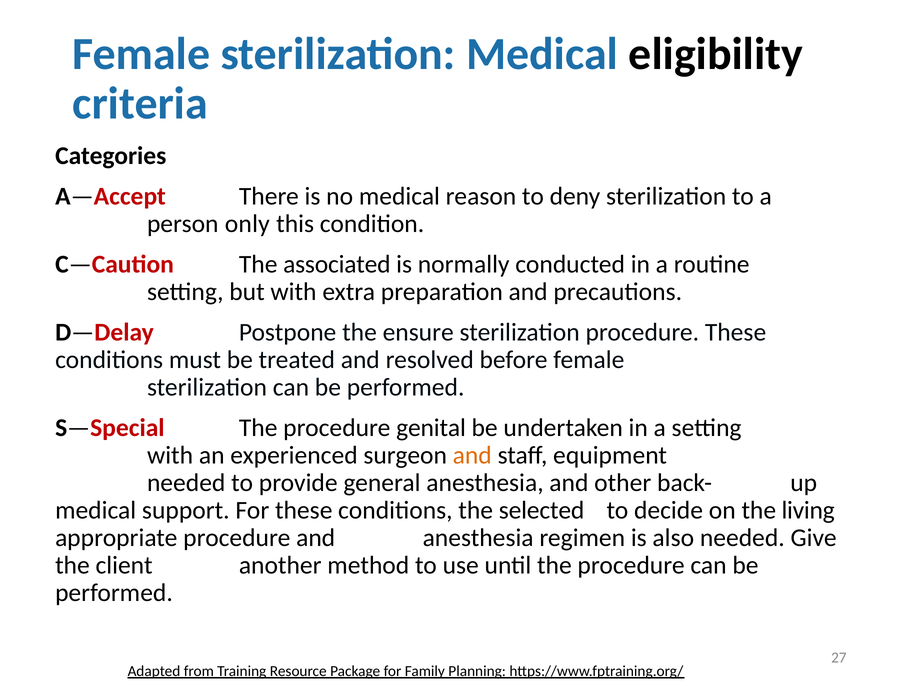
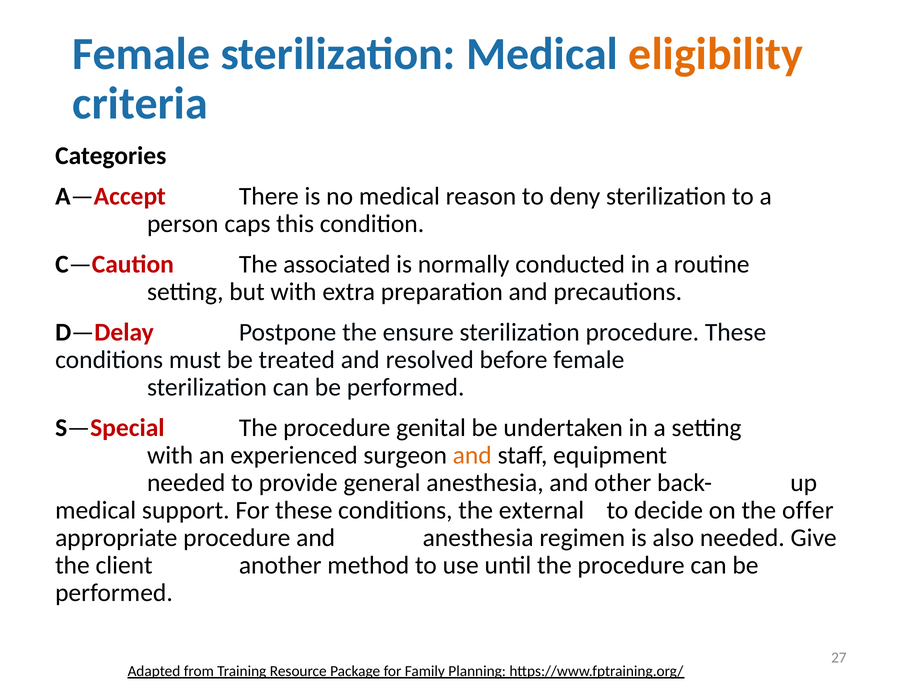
eligibility colour: black -> orange (716, 54)
only: only -> caps (247, 224)
selected: selected -> external (542, 510)
living: living -> offer (808, 510)
